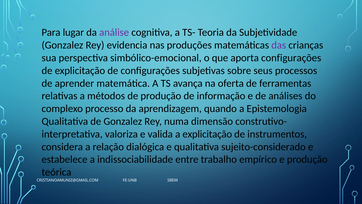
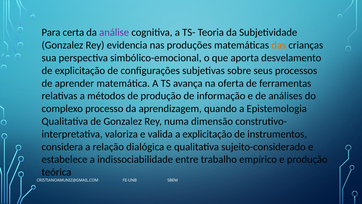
lugar: lugar -> certa (73, 32)
das colour: purple -> orange (279, 45)
aporta configurações: configurações -> desvelamento (291, 58)
